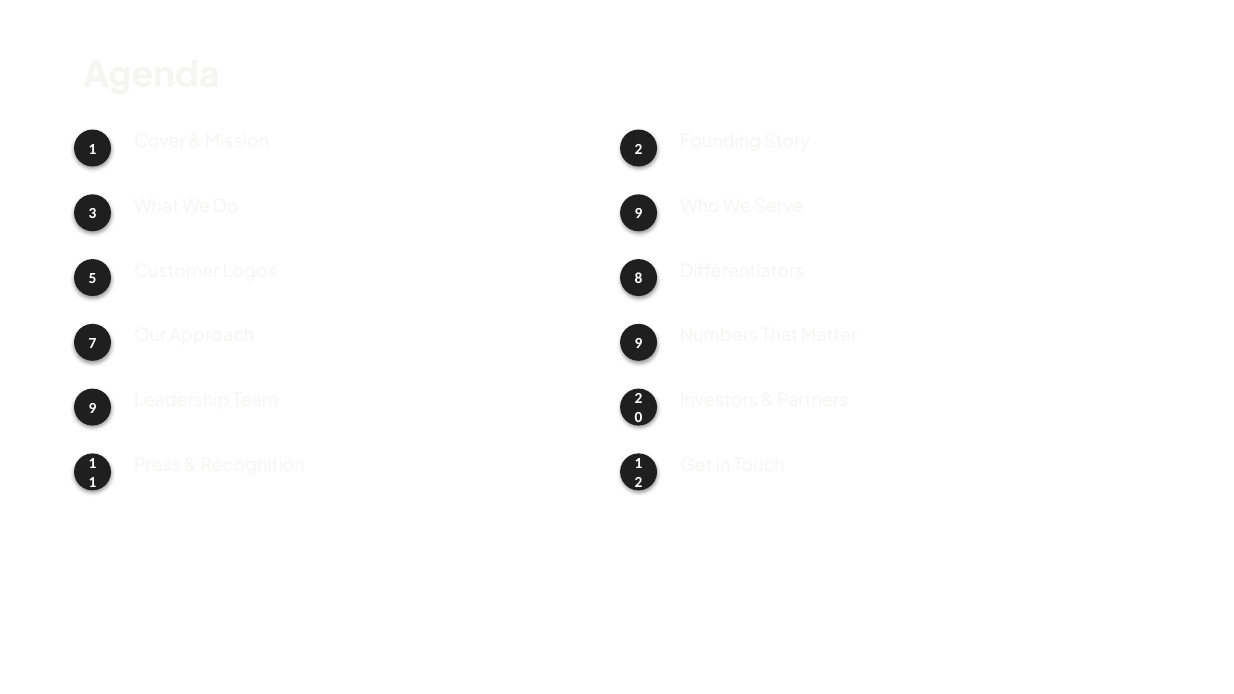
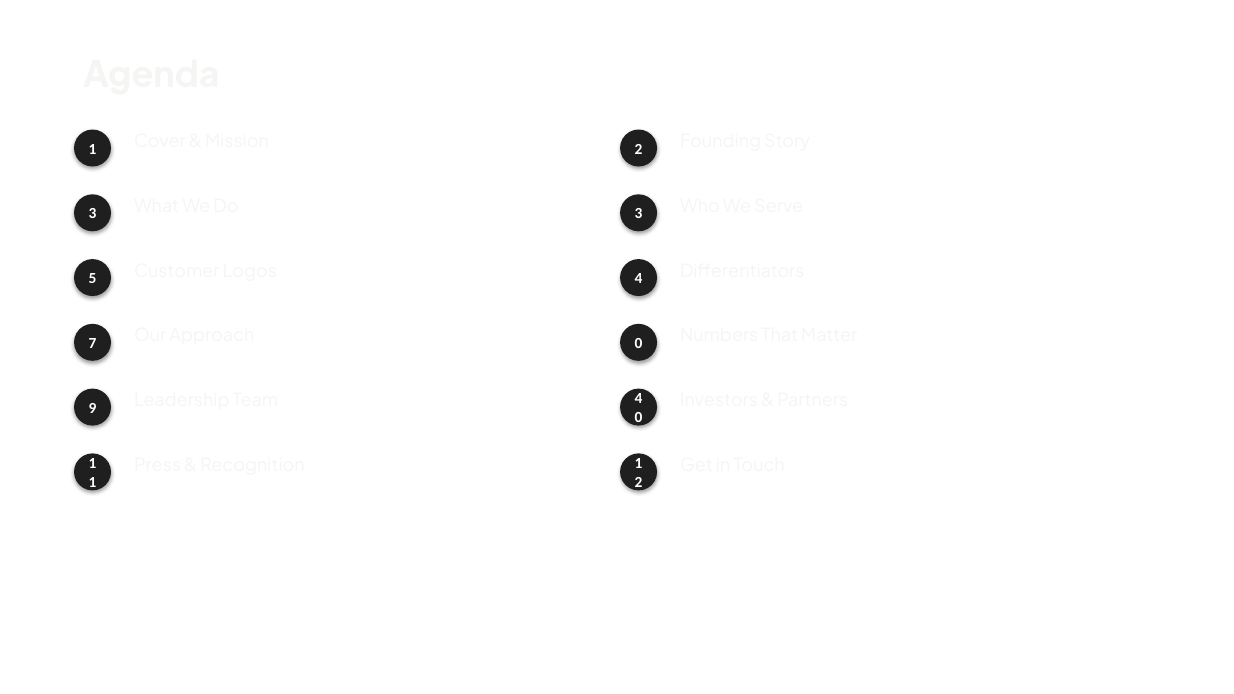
Do 9: 9 -> 3 (639, 214)
Logos 8: 8 -> 4 (639, 279)
Approach 9: 9 -> 0 (639, 343)
Team 2: 2 -> 4 (639, 399)
